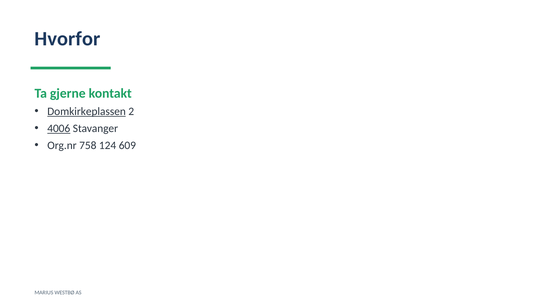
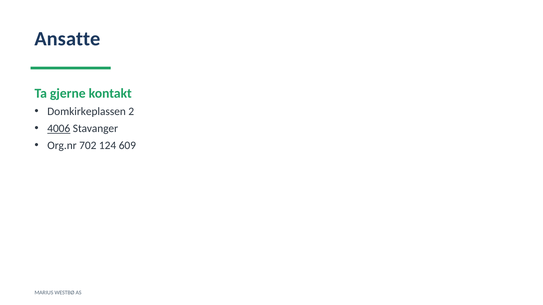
Hvorfor: Hvorfor -> Ansatte (68, 39)
Domkirkeplassen underline: present -> none (87, 112)
758: 758 -> 702 (88, 146)
